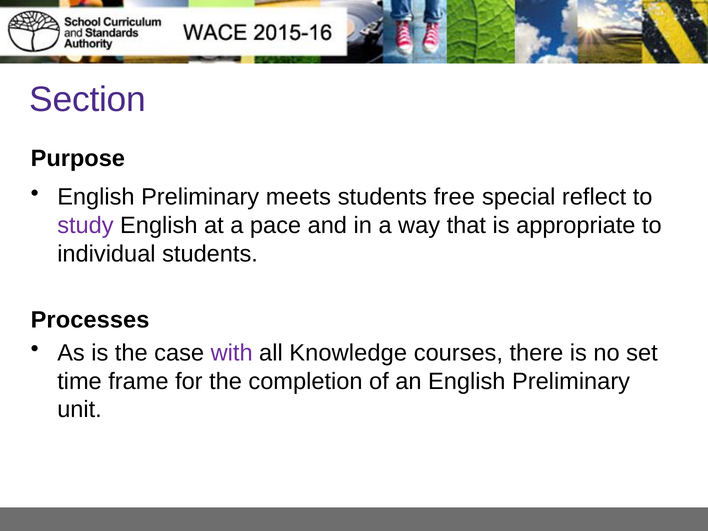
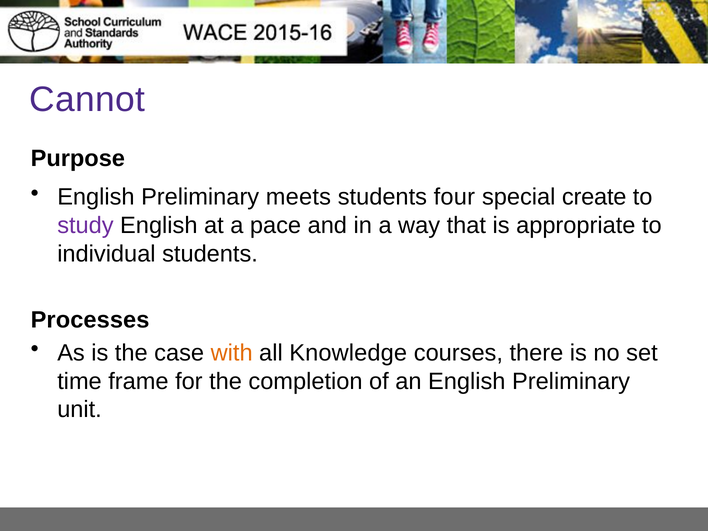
Section: Section -> Cannot (87, 100)
free: free -> four (454, 197)
reflect: reflect -> create (594, 197)
with colour: purple -> orange (232, 353)
